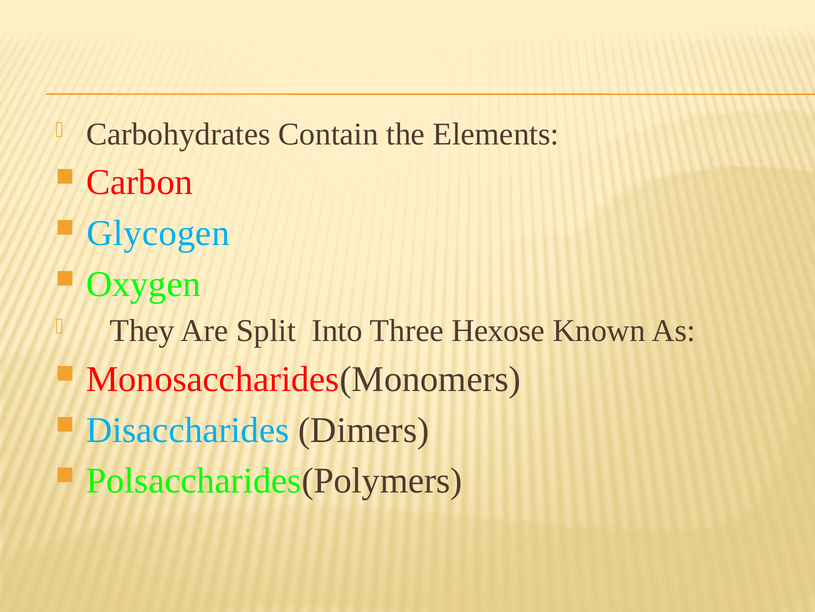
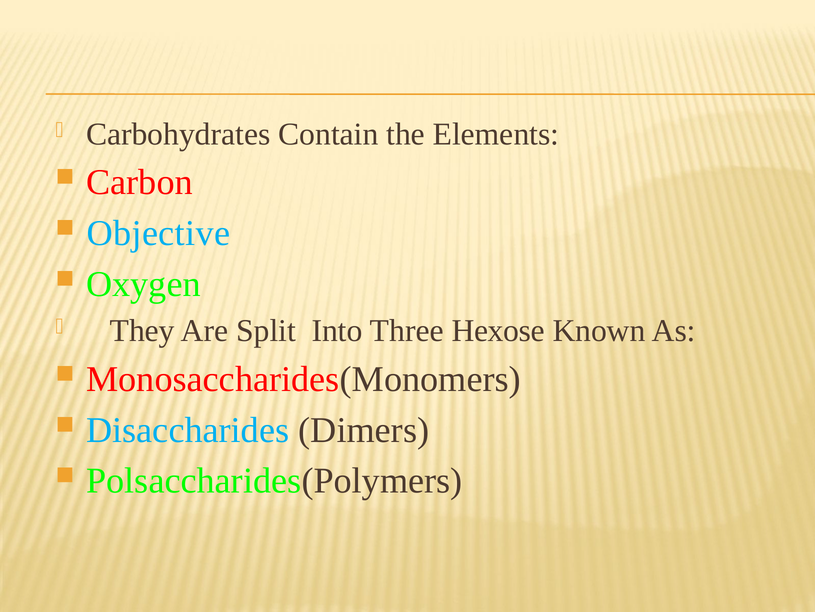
Glycogen: Glycogen -> Objective (158, 233)
